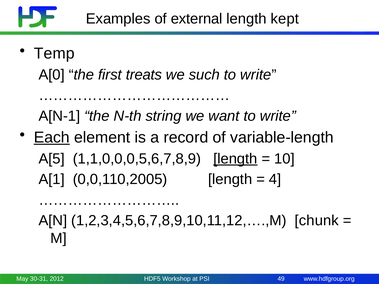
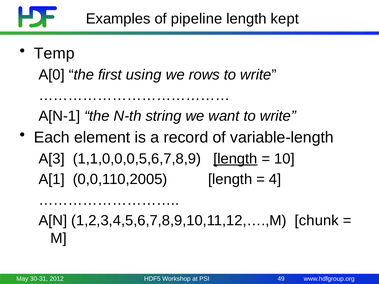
external: external -> pipeline (197, 19)
treats: treats -> using (144, 75)
such: such -> rows (204, 75)
Each underline: present -> none (52, 138)
A[5: A[5 -> A[3 (52, 159)
